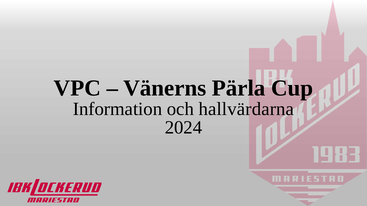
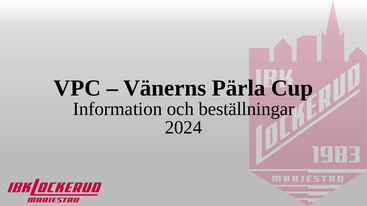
hallvärdarna: hallvärdarna -> beställningar (246, 109)
